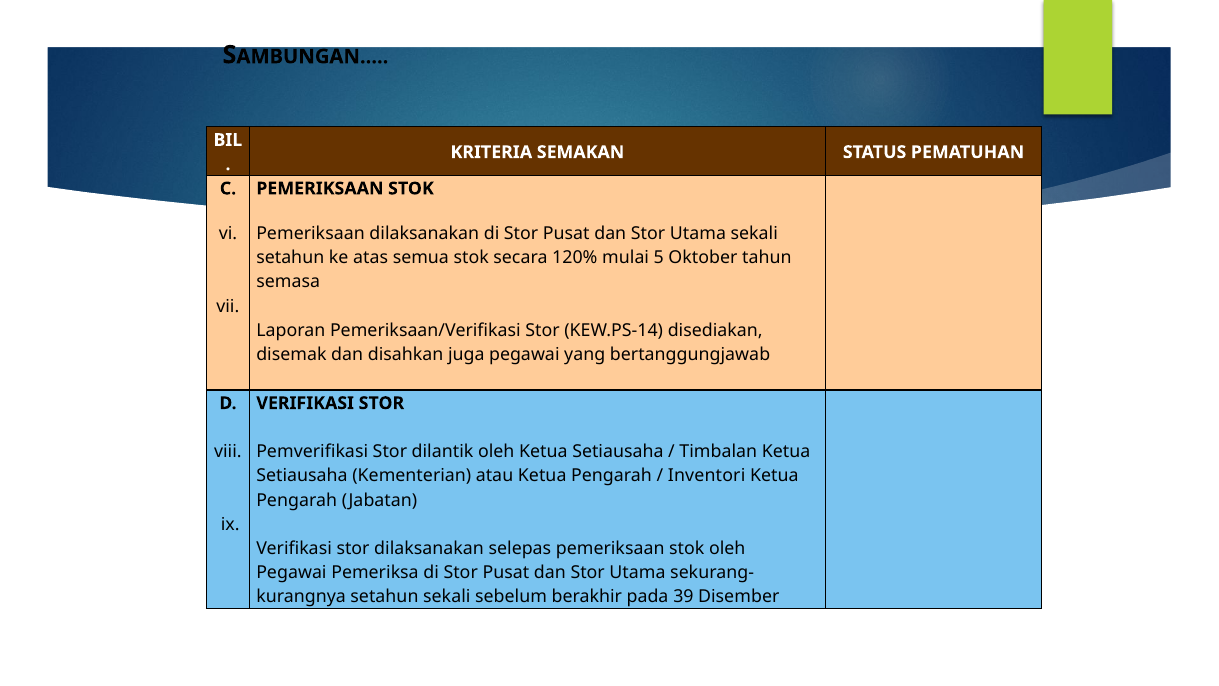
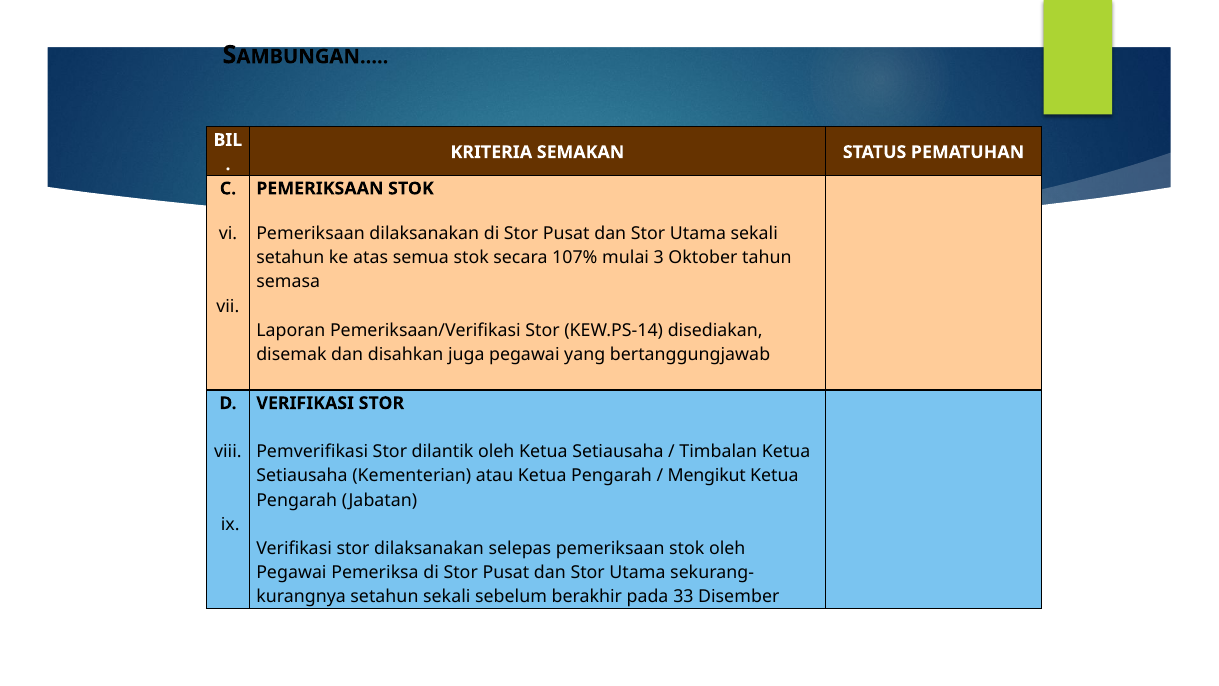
120%: 120% -> 107% (575, 258)
5: 5 -> 3 (659, 258)
Inventori: Inventori -> Mengikut (707, 476)
39: 39 -> 33 (683, 597)
